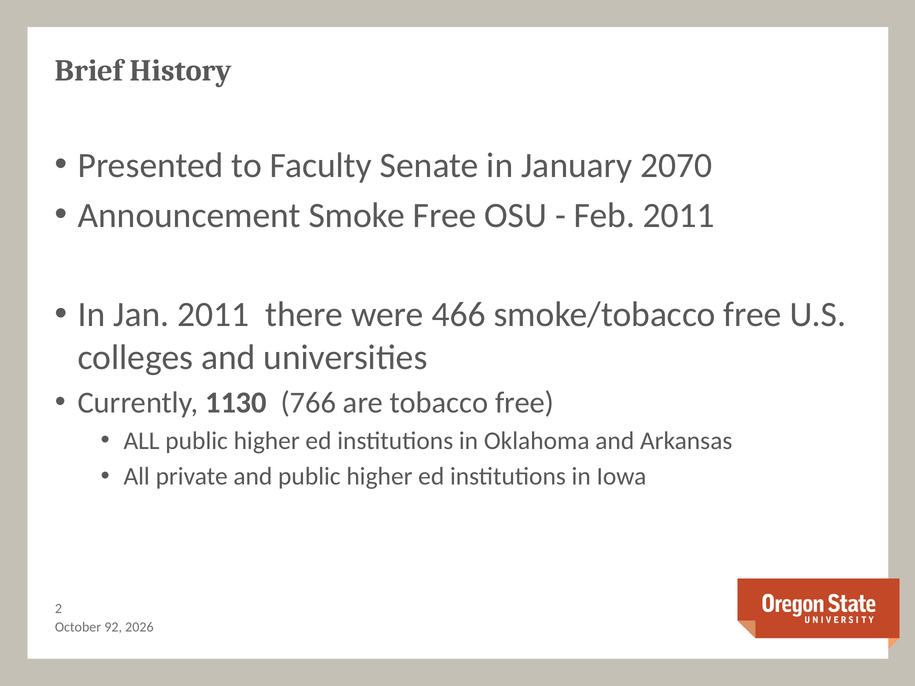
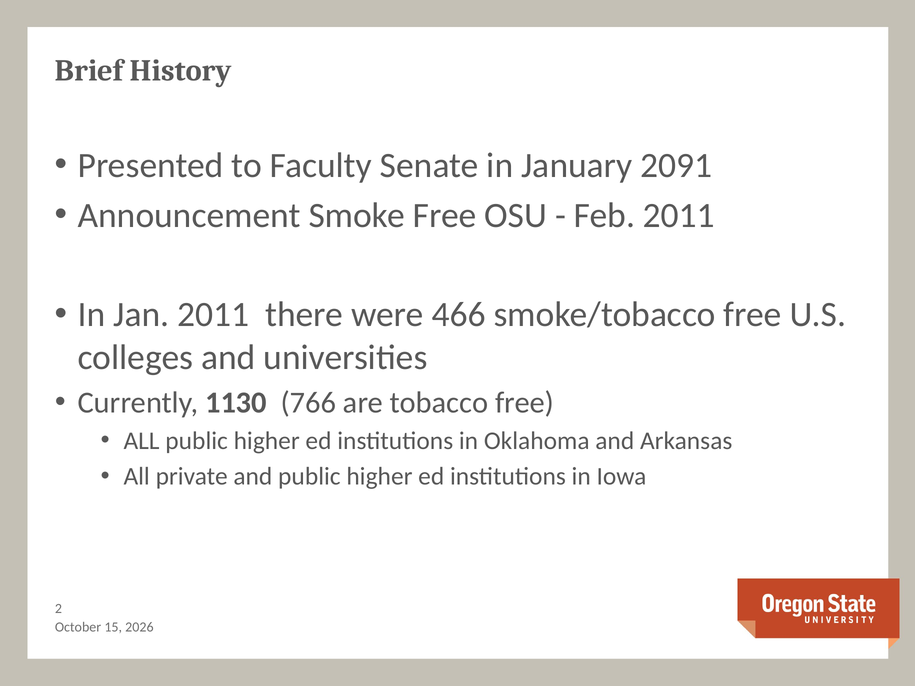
2070: 2070 -> 2091 (676, 166)
92: 92 -> 15 (113, 627)
